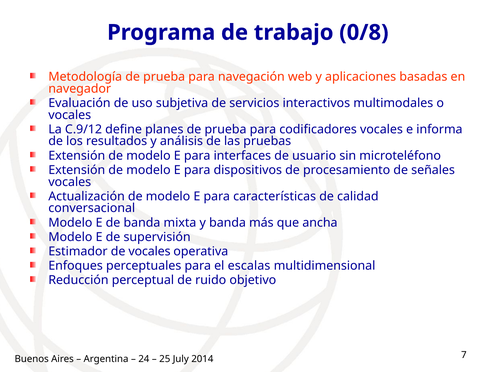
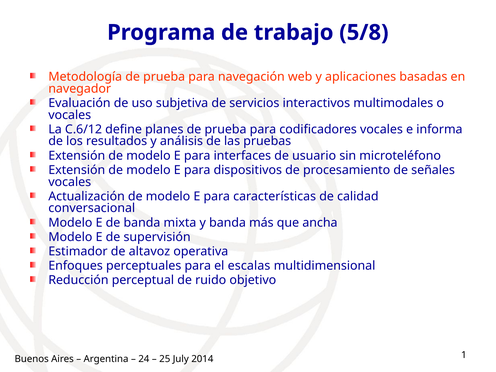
0/8: 0/8 -> 5/8 (364, 33)
C.9/12: C.9/12 -> C.6/12 (84, 129)
de vocales: vocales -> altavoz (149, 251)
7: 7 -> 1 (464, 355)
